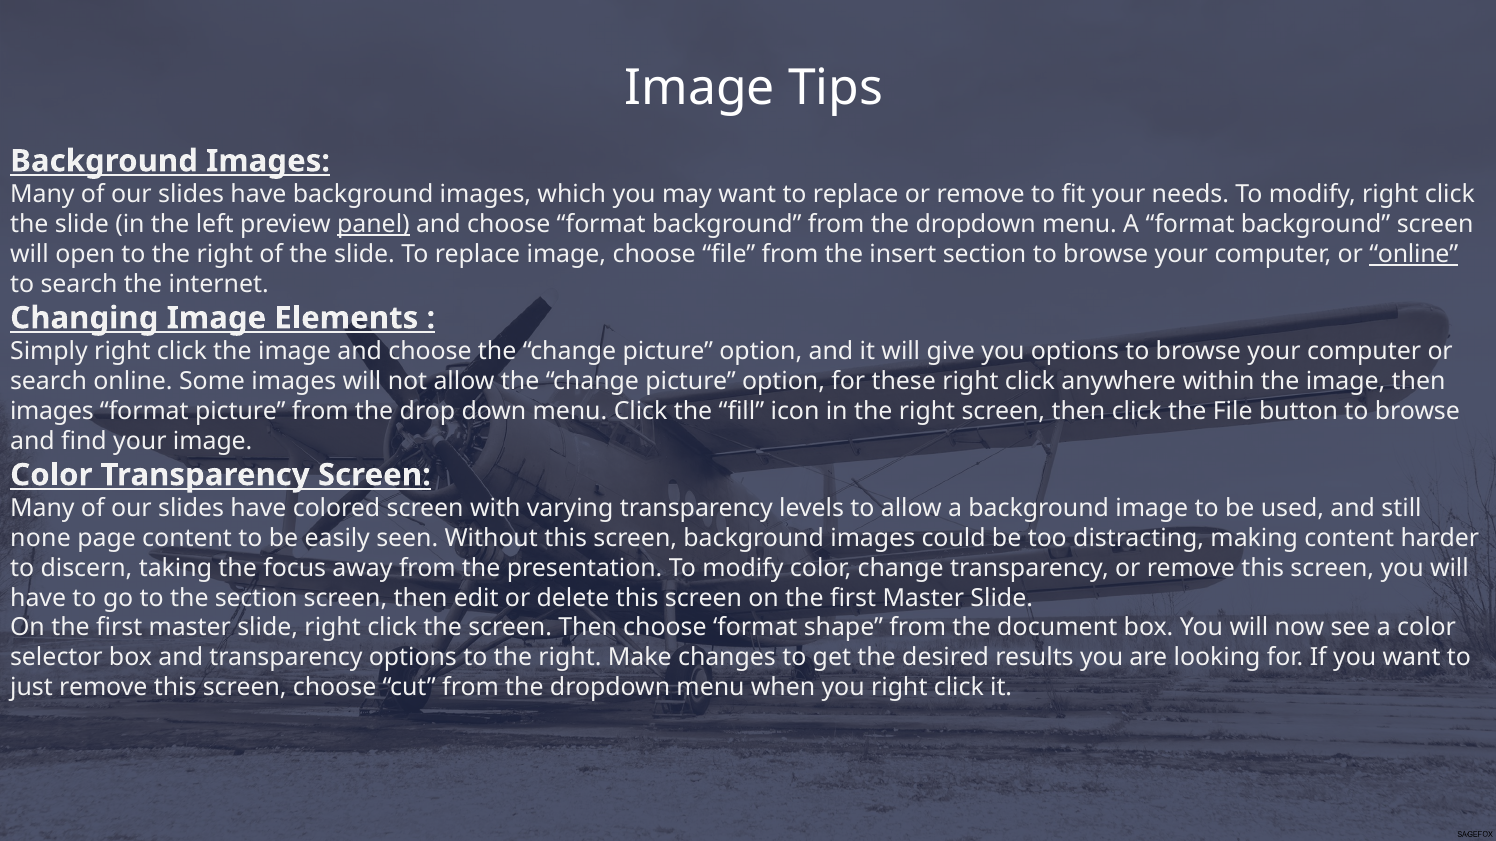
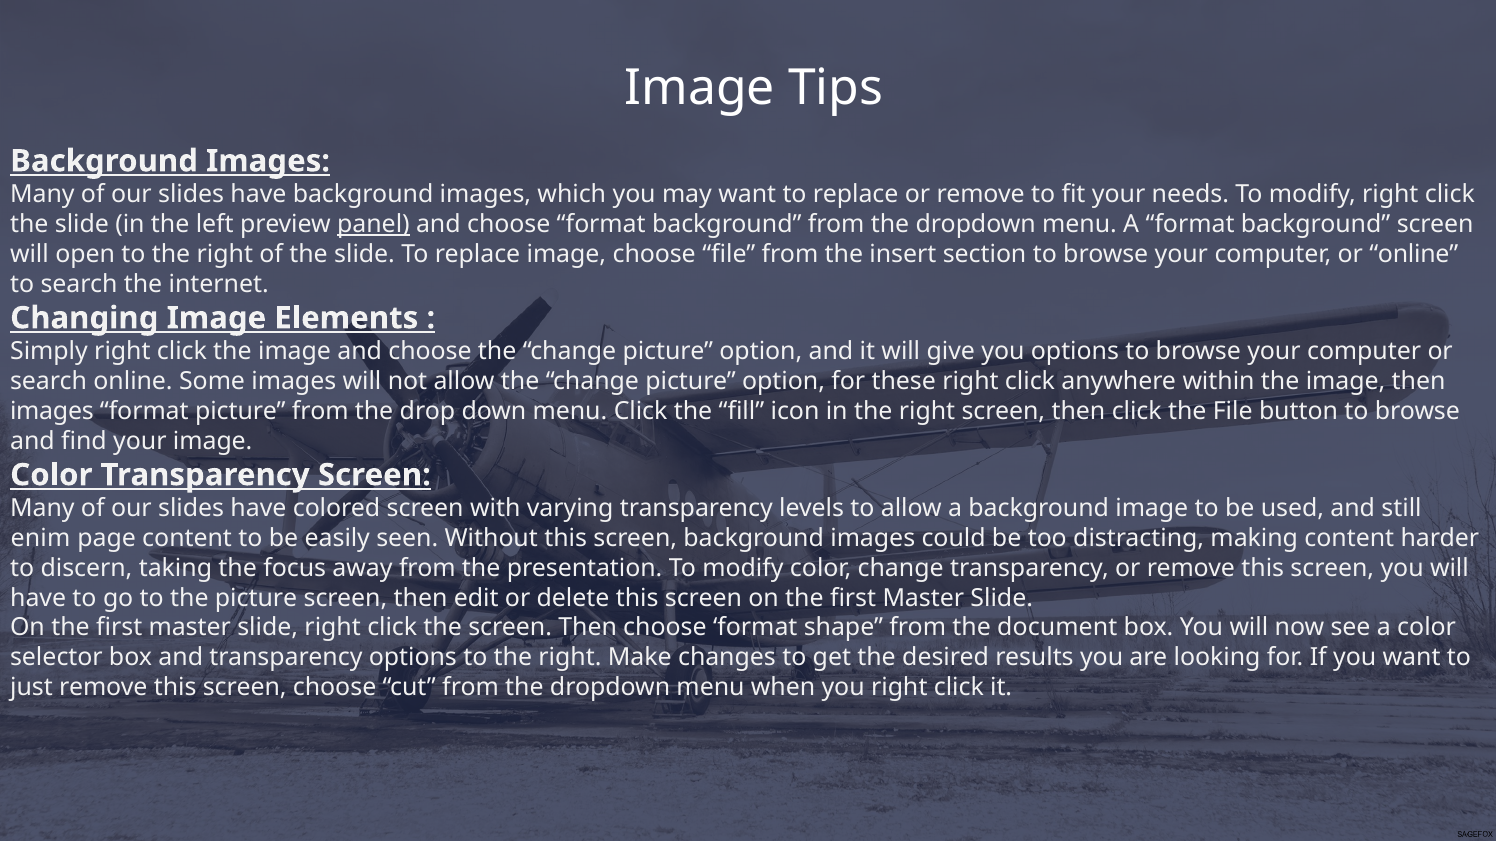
online underline: present -> none (1414, 254)
none: none -> enim (41, 538)
the section: section -> picture (256, 598)
